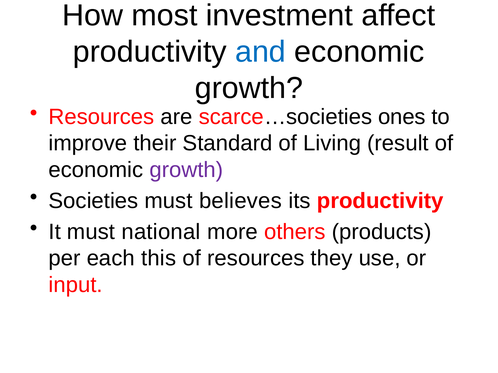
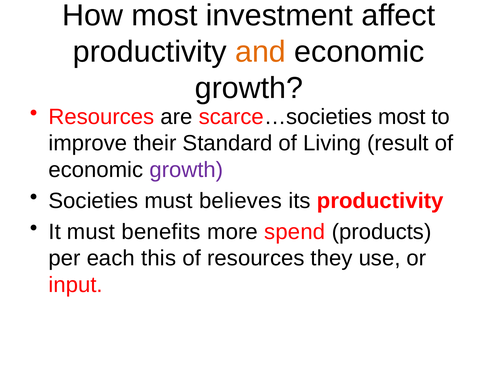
and colour: blue -> orange (261, 52)
scarce…societies ones: ones -> most (402, 117)
national: national -> benefits (161, 232)
others: others -> spend (295, 232)
